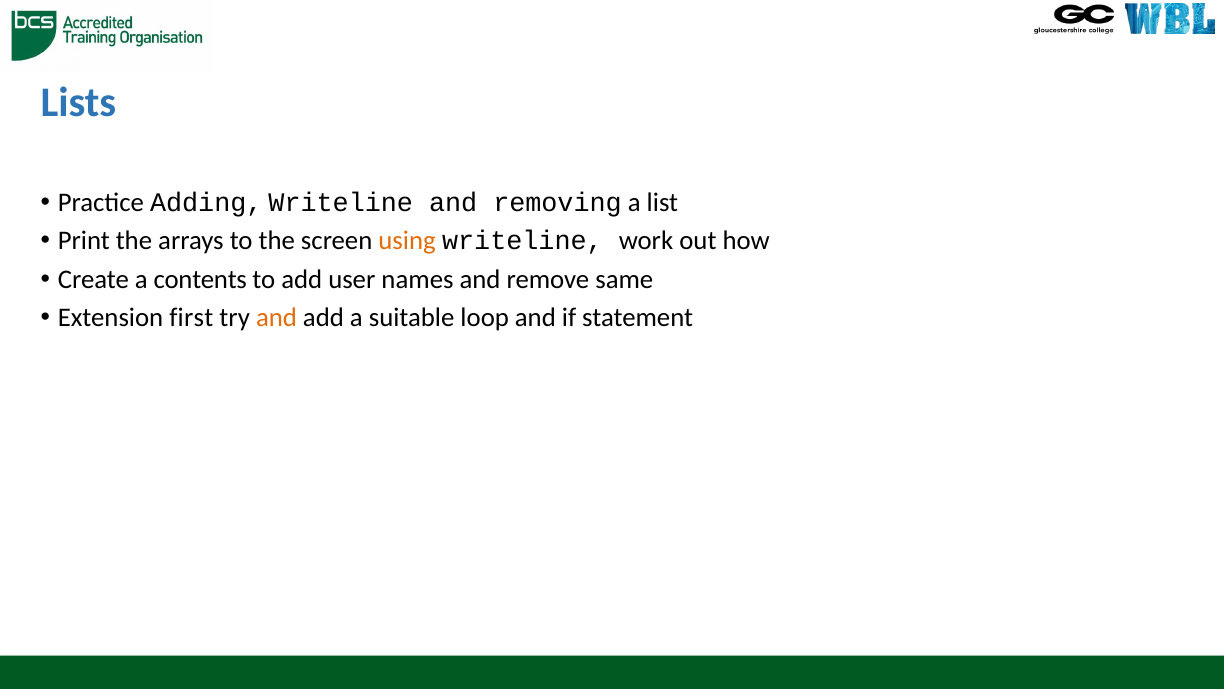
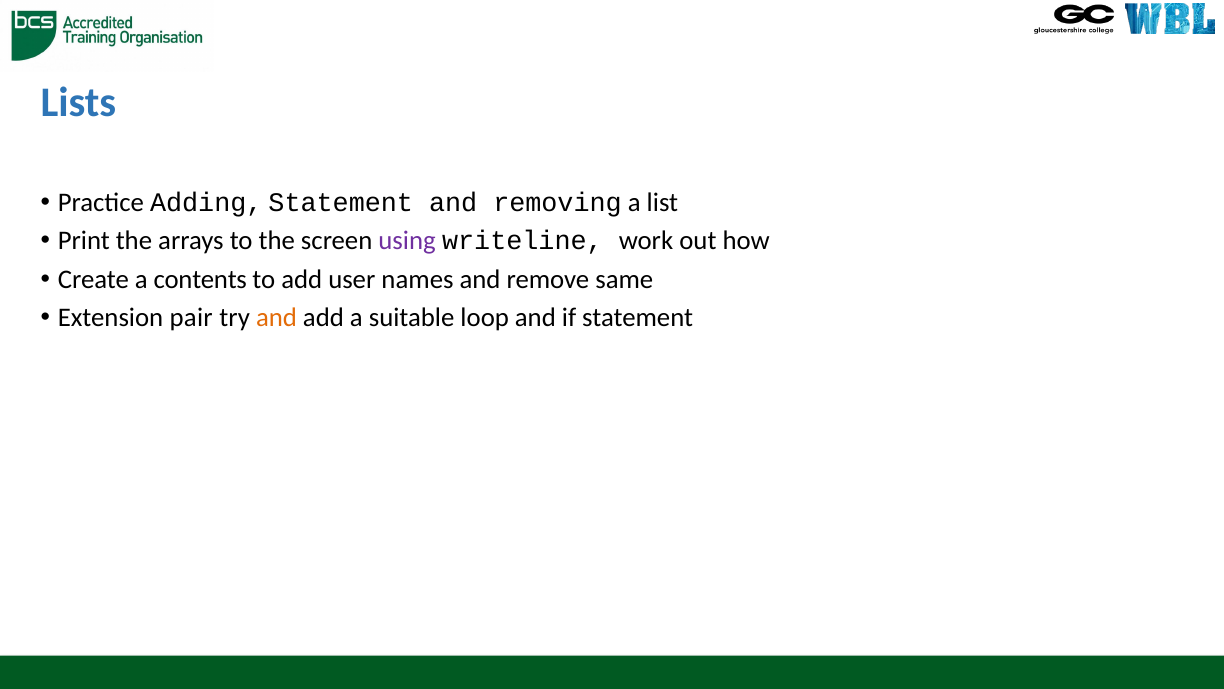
Adding Writeline: Writeline -> Statement (341, 202)
using colour: orange -> purple (407, 241)
first: first -> pair (191, 318)
